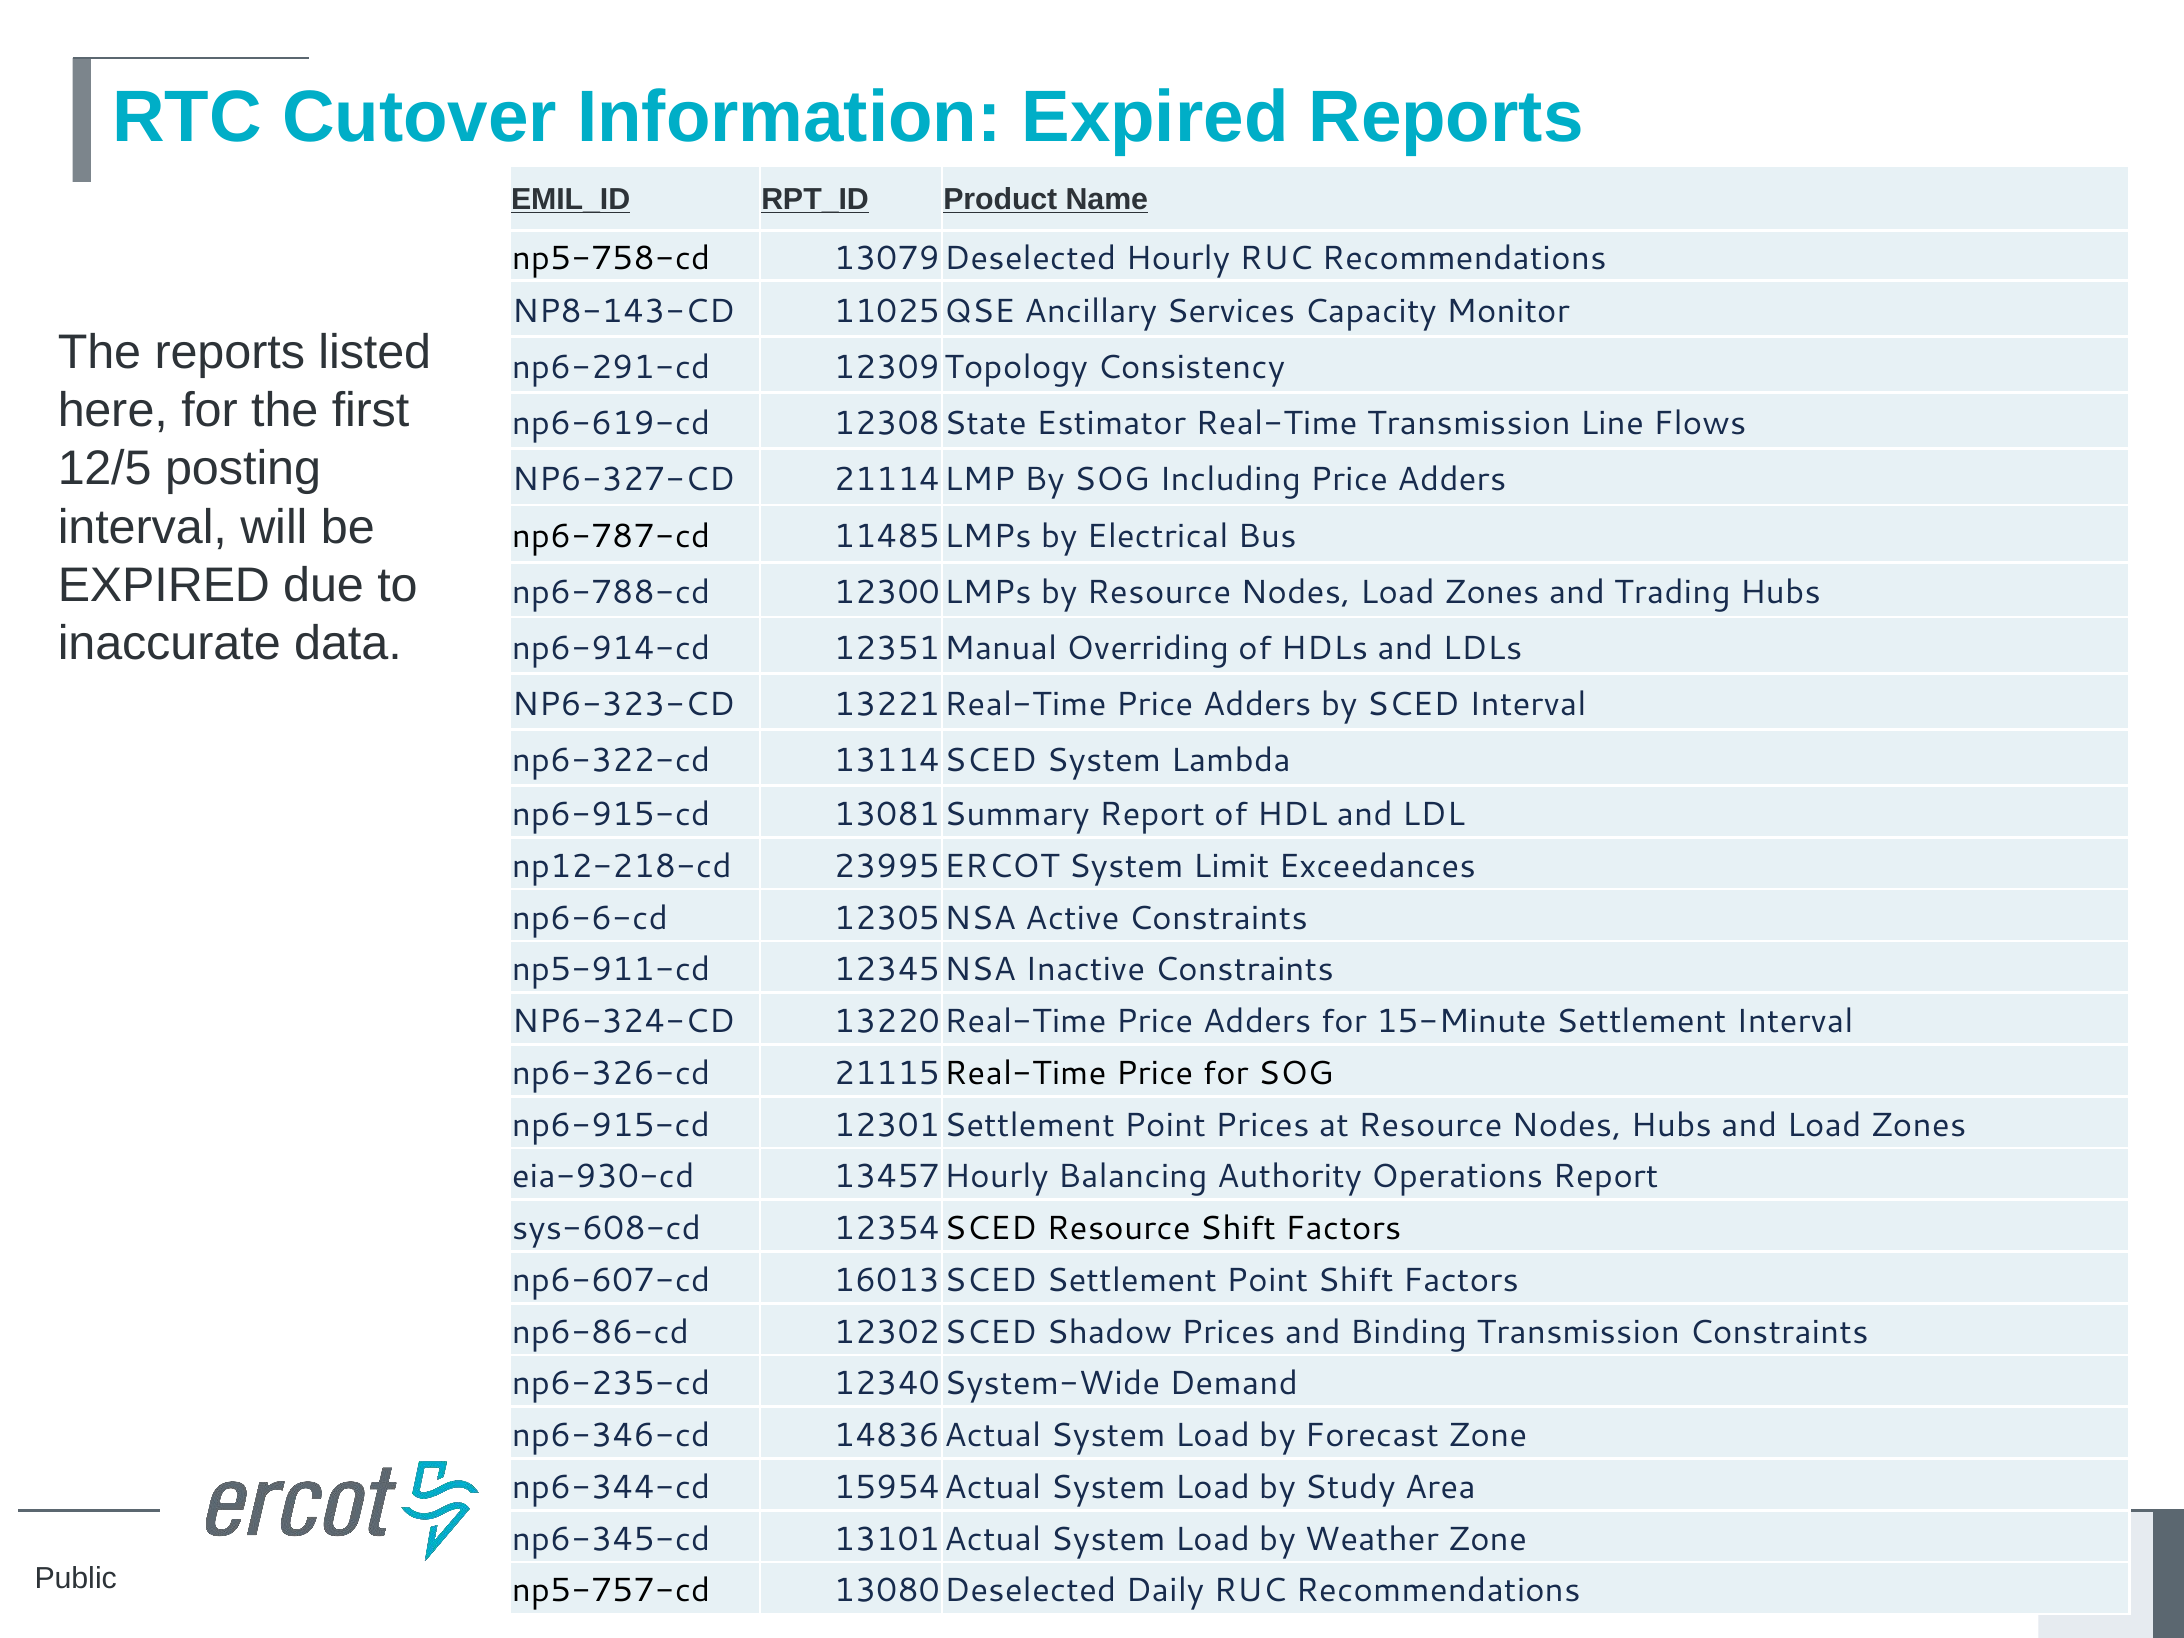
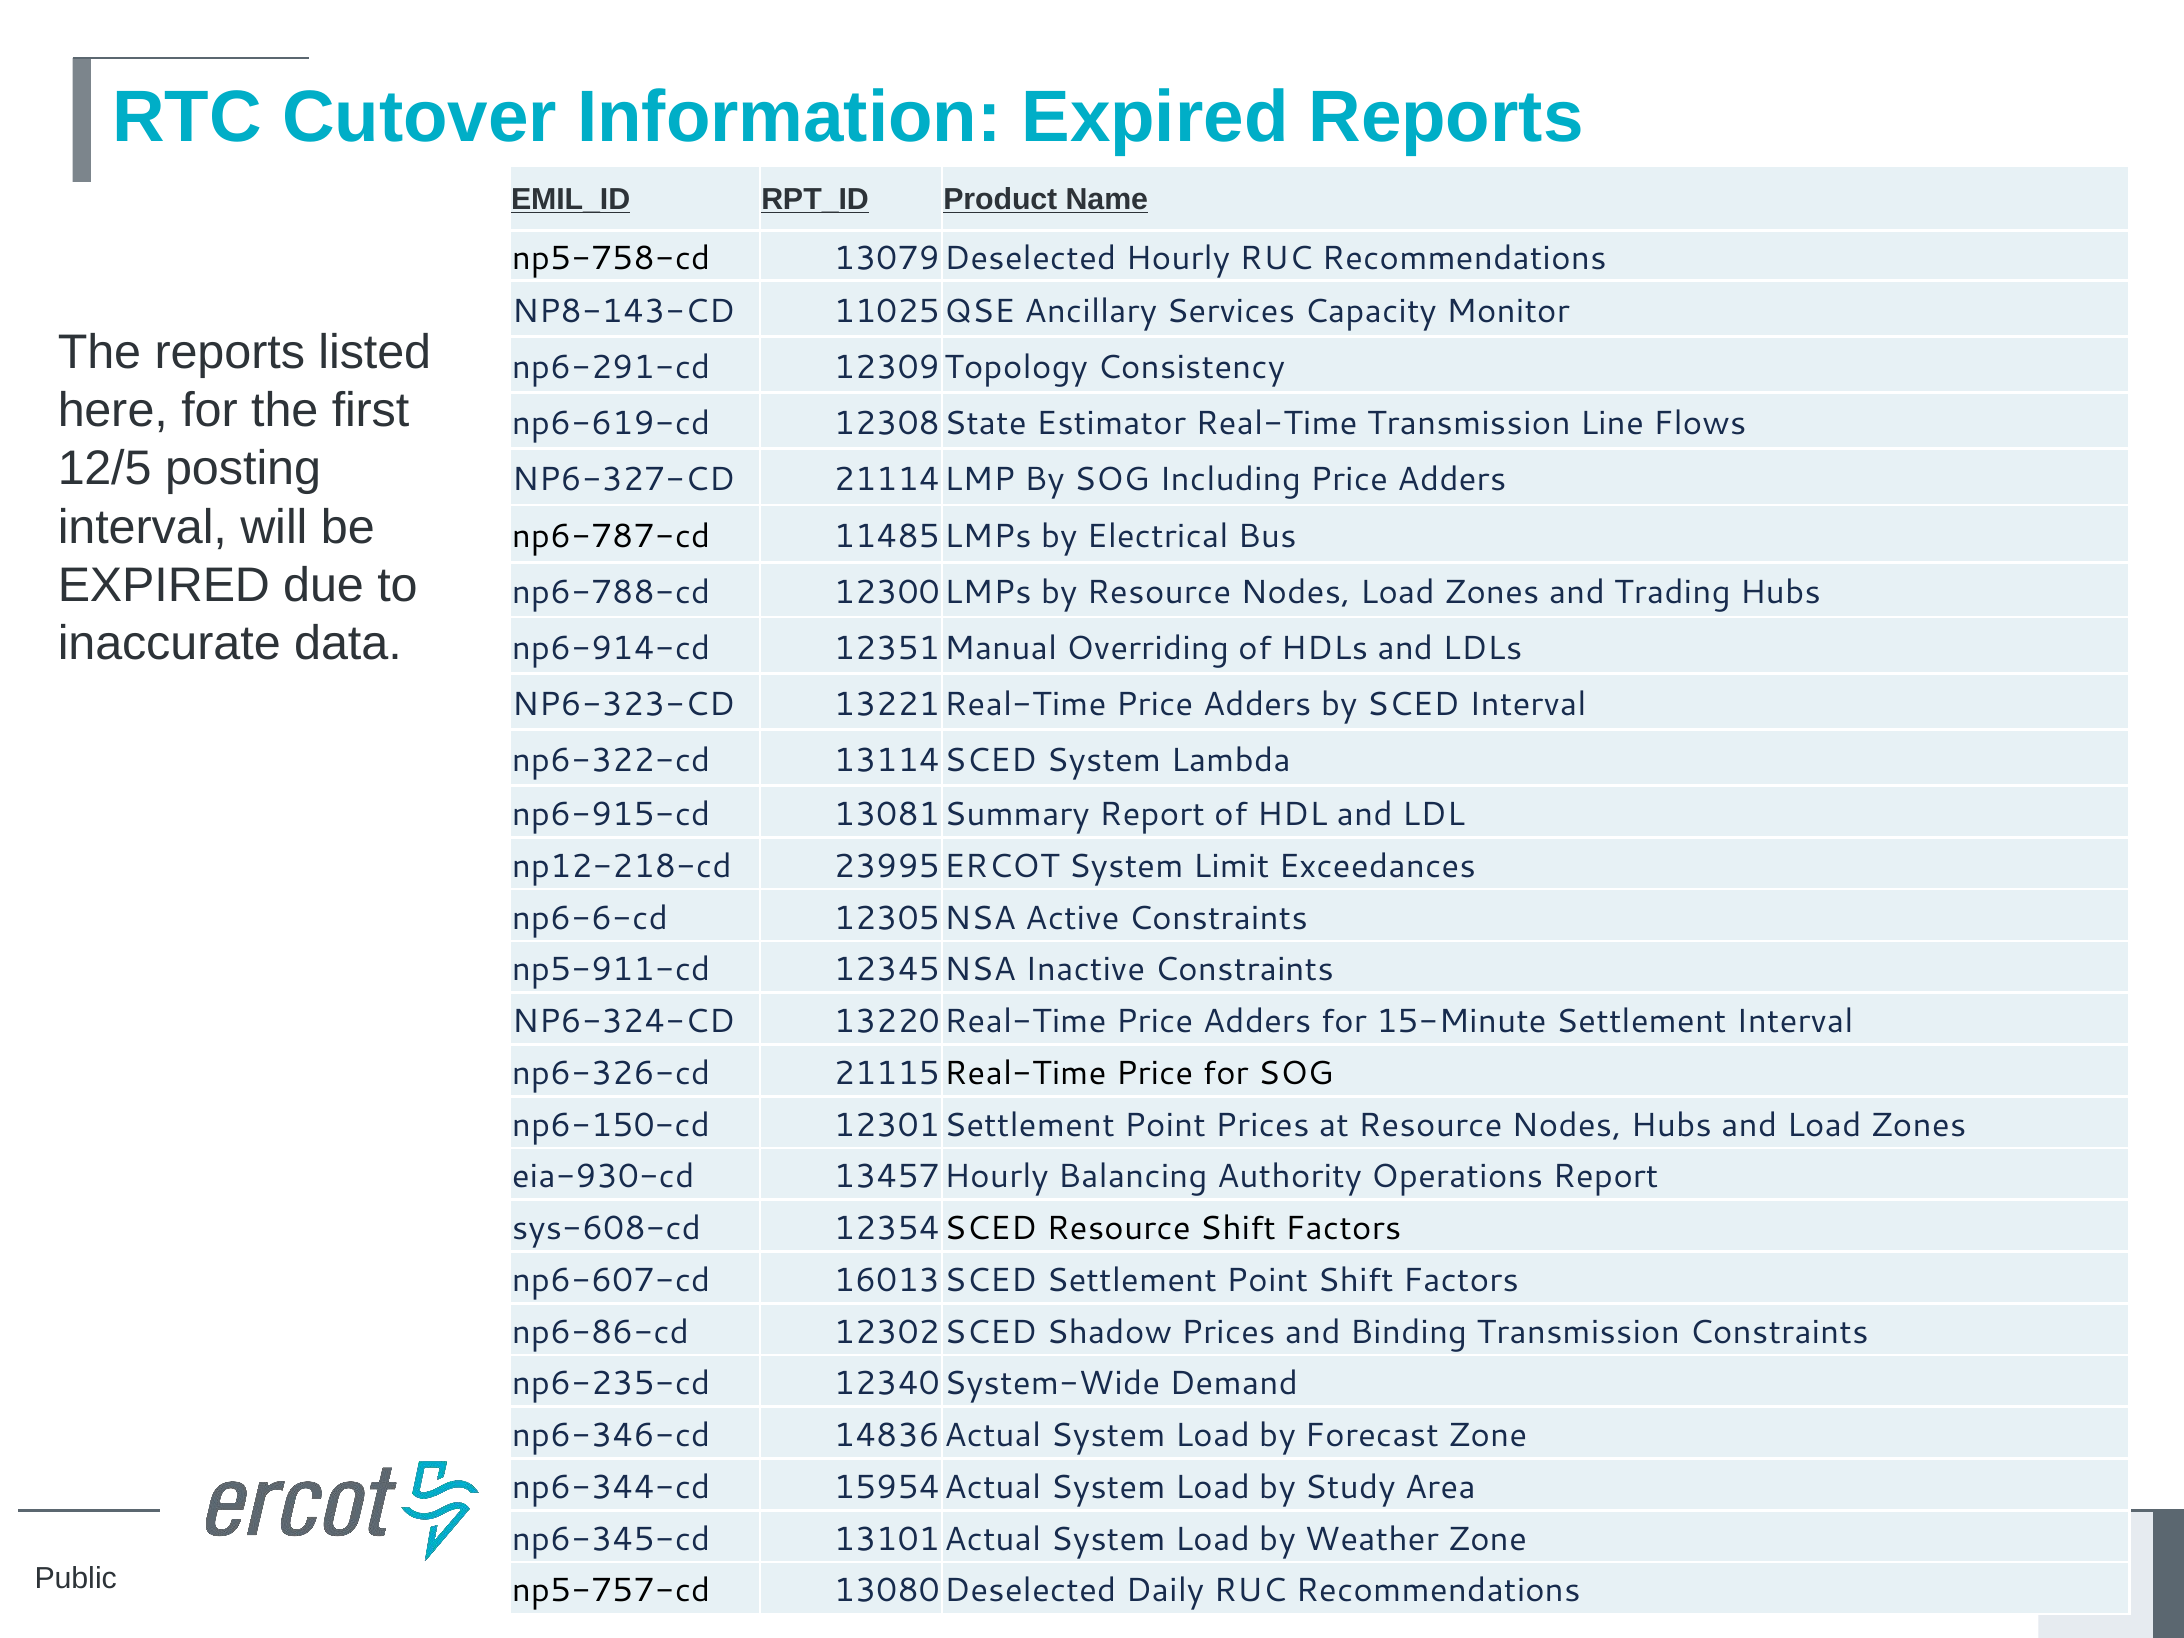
np6-915-cd: np6-915-cd -> np6-150-cd (611, 1125)
